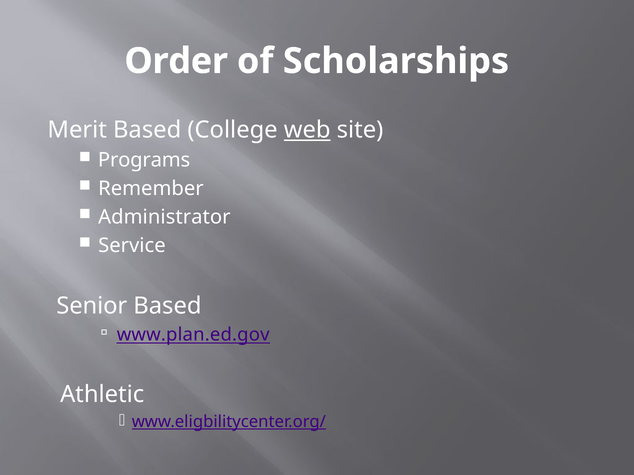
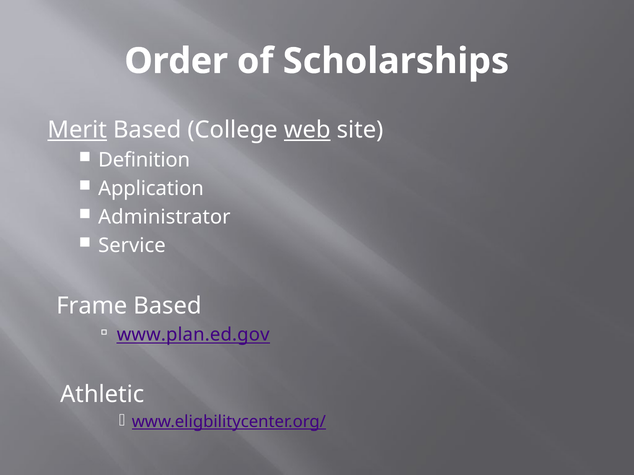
Merit underline: none -> present (77, 130)
Programs: Programs -> Definition (144, 160)
Remember: Remember -> Application (151, 189)
Senior: Senior -> Frame (92, 306)
